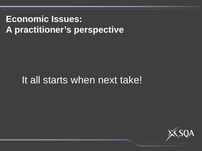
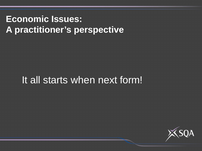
take: take -> form (131, 80)
